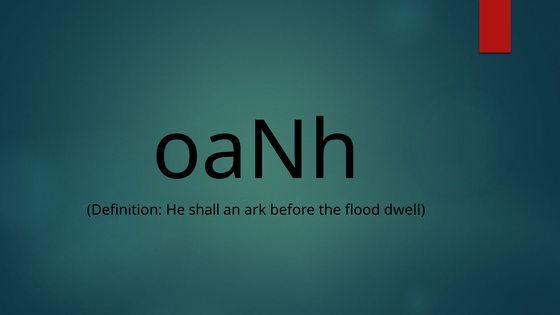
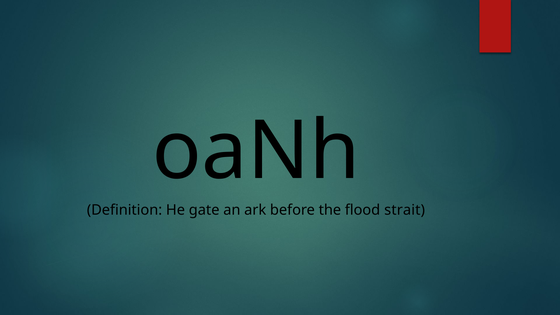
shall: shall -> gate (204, 210)
dwell: dwell -> strait (405, 210)
